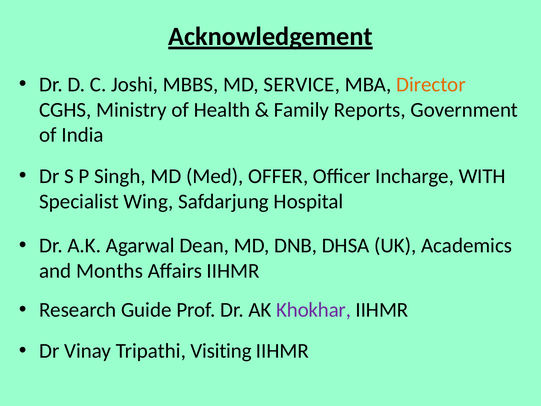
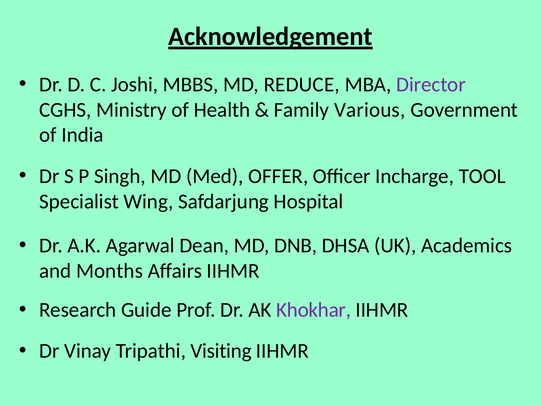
SERVICE: SERVICE -> REDUCE (302, 84)
Director colour: orange -> purple (431, 84)
Reports: Reports -> Various (370, 110)
WITH: WITH -> TOOL (482, 176)
